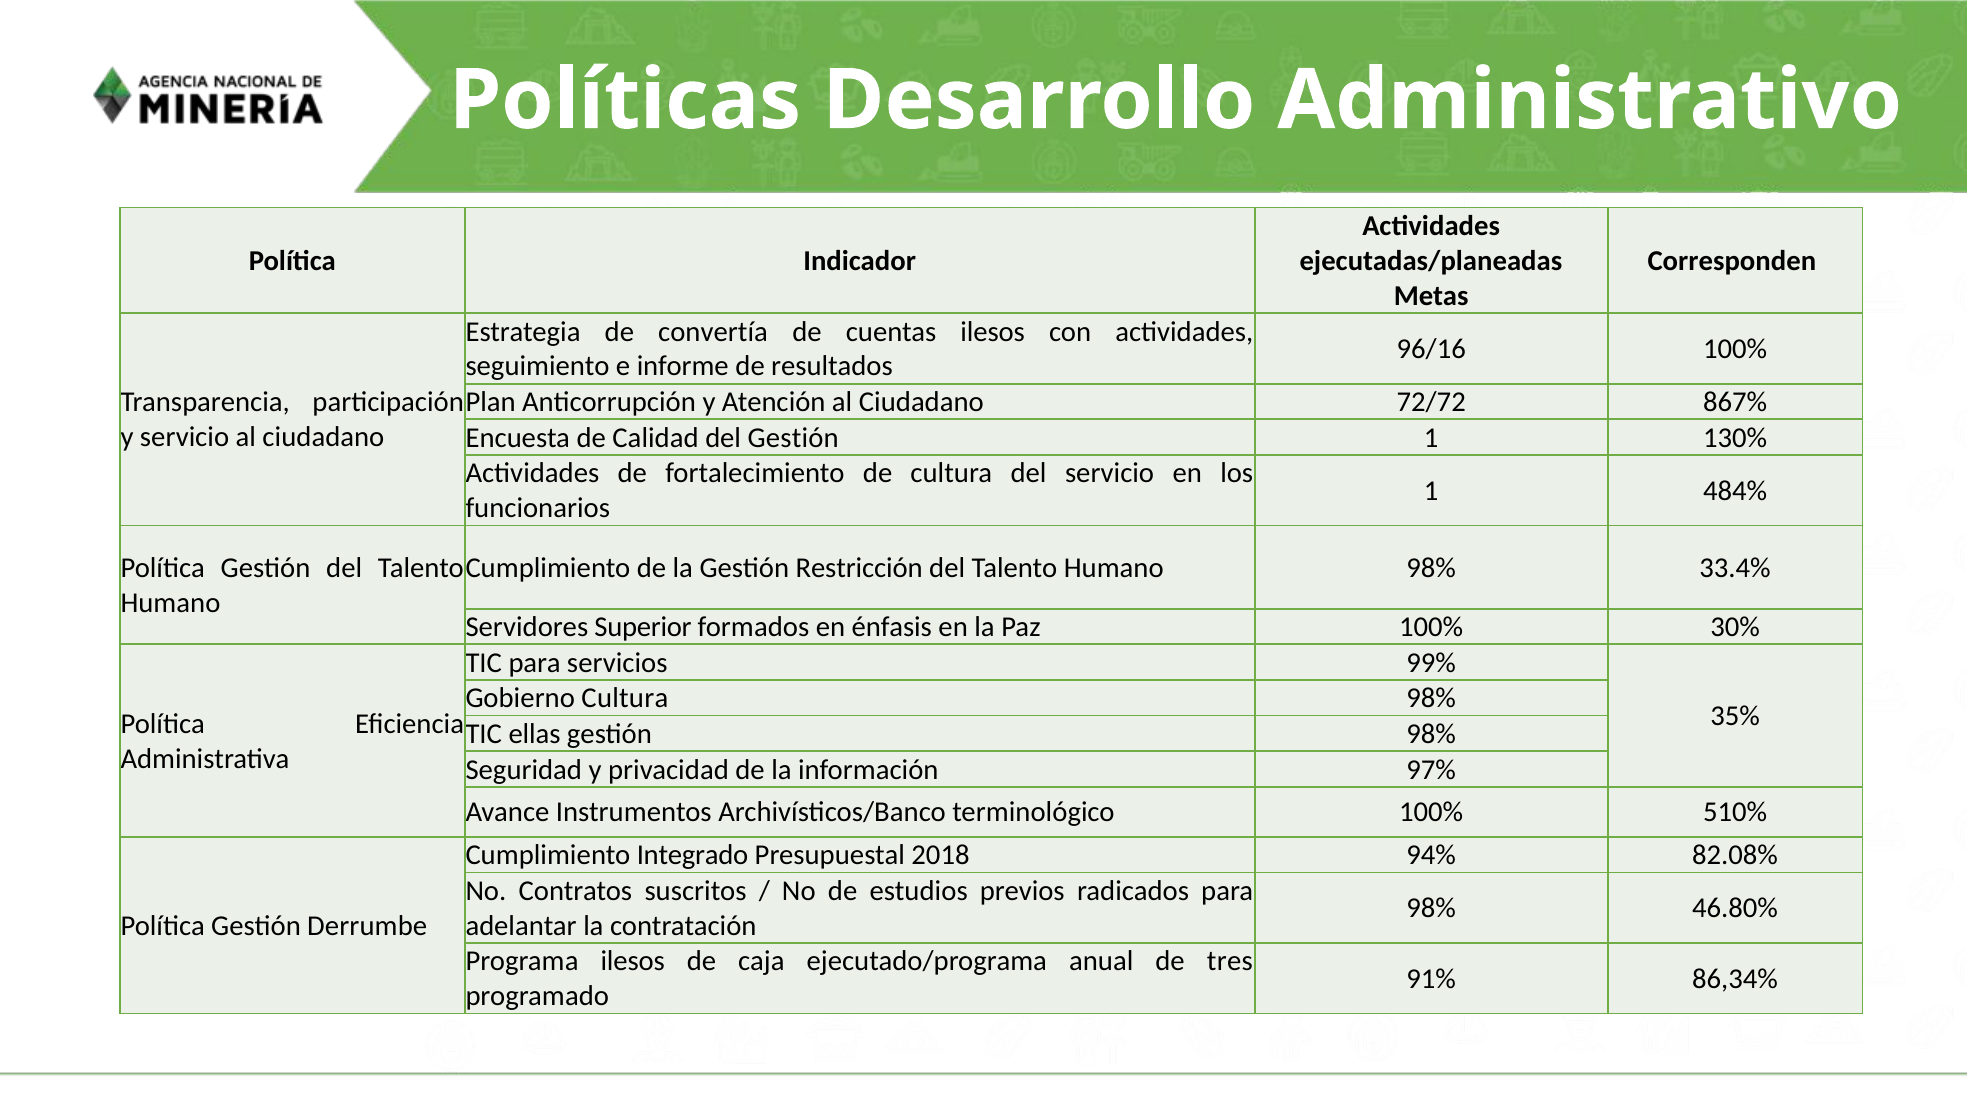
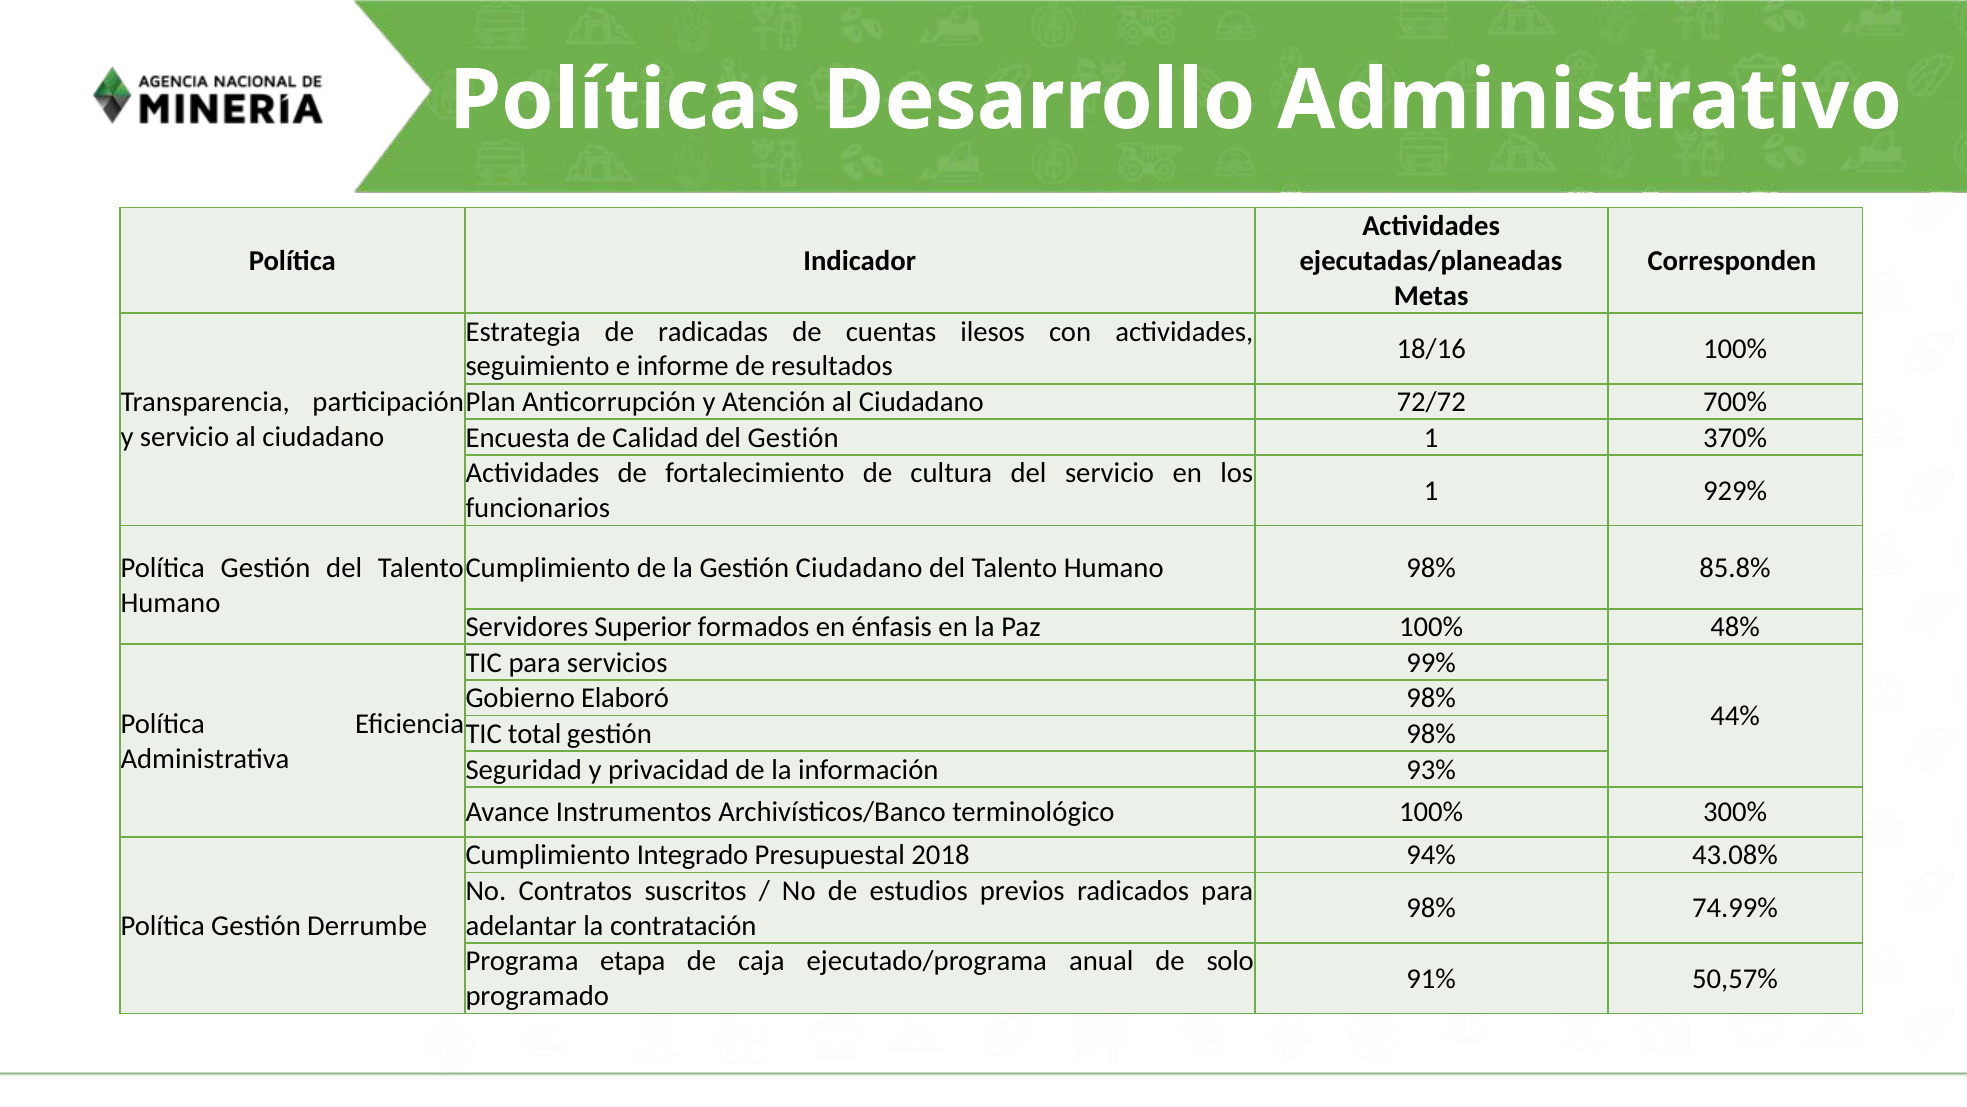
convertía: convertía -> radicadas (713, 331)
96/16: 96/16 -> 18/16 (1431, 349)
867%: 867% -> 700% (1735, 402)
130%: 130% -> 370% (1735, 438)
484%: 484% -> 929% (1735, 491)
Gestión Restricción: Restricción -> Ciudadano (859, 567)
33.4%: 33.4% -> 85.8% (1735, 567)
30%: 30% -> 48% (1735, 627)
Gobierno Cultura: Cultura -> Elaboró (625, 698)
35%: 35% -> 44% (1735, 716)
ellas: ellas -> total (535, 734)
97%: 97% -> 93% (1431, 769)
510%: 510% -> 300% (1735, 812)
82.08%: 82.08% -> 43.08% (1735, 855)
46.80%: 46.80% -> 74.99% (1735, 908)
Programa ilesos: ilesos -> etapa (633, 961)
tres: tres -> solo (1230, 961)
86,34%: 86,34% -> 50,57% (1735, 978)
